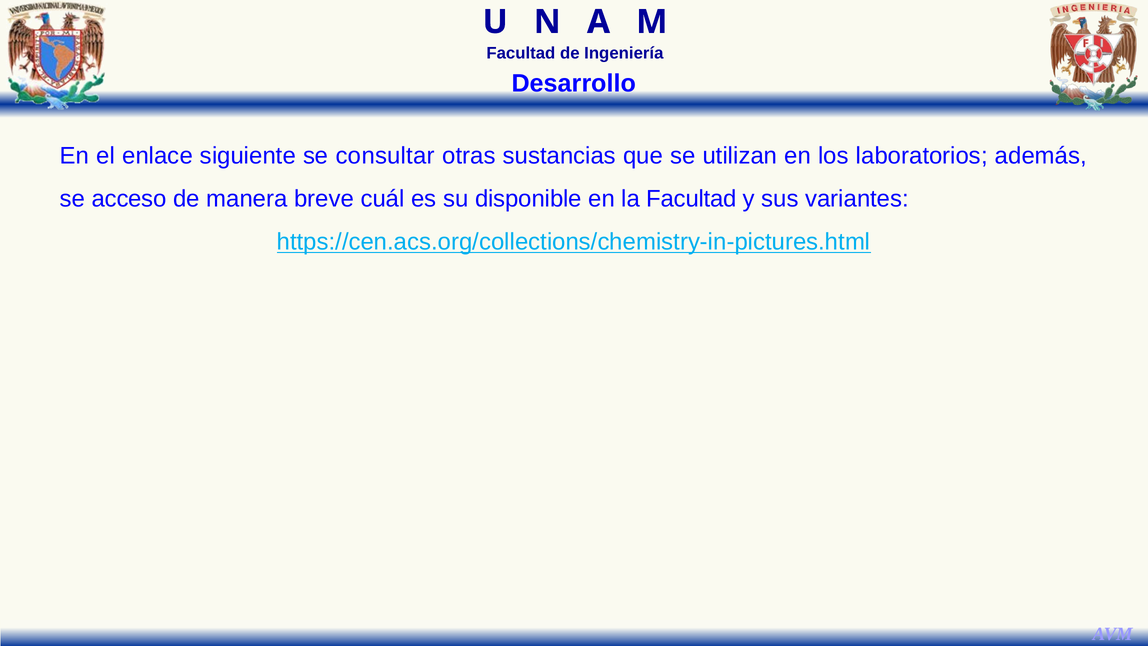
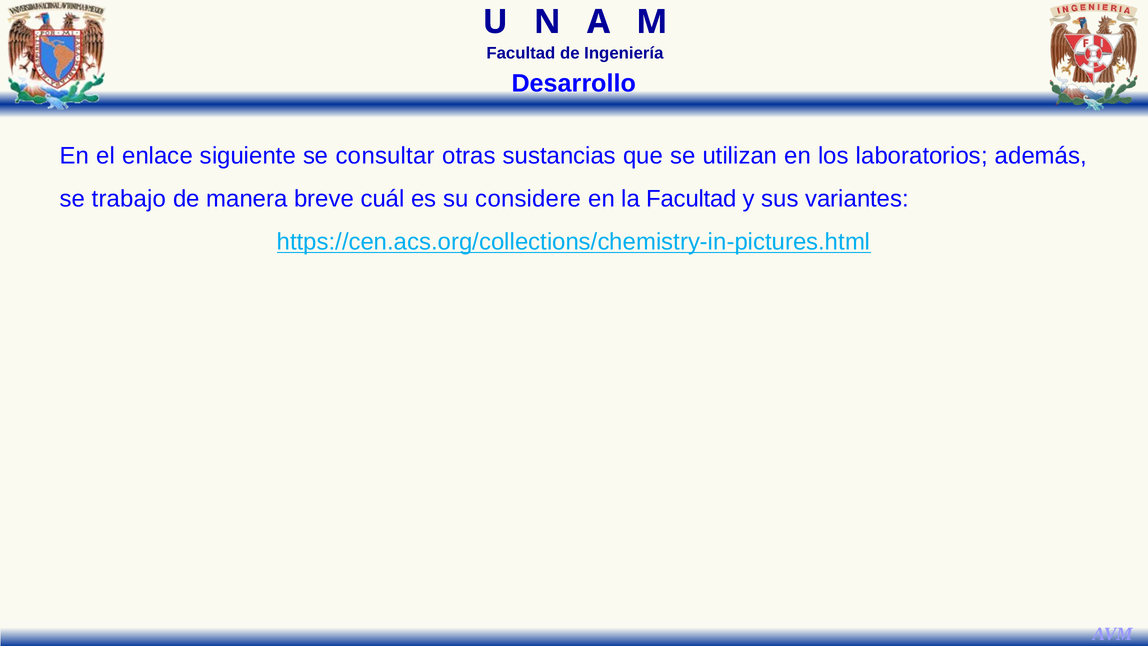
acceso: acceso -> trabajo (129, 199)
disponible: disponible -> considere (528, 199)
